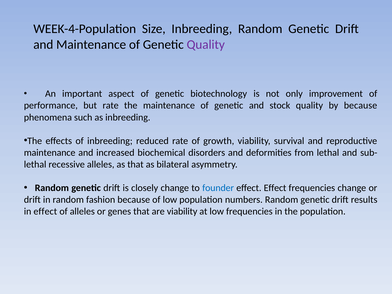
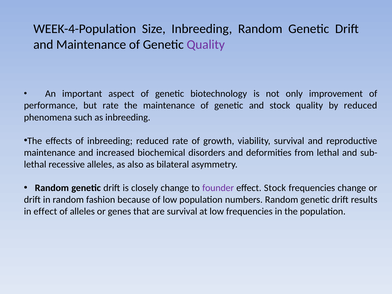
by because: because -> reduced (361, 106)
as that: that -> also (135, 164)
founder colour: blue -> purple (218, 188)
effect Effect: Effect -> Stock (275, 188)
are viability: viability -> survival (182, 211)
